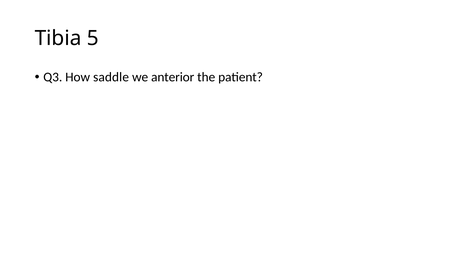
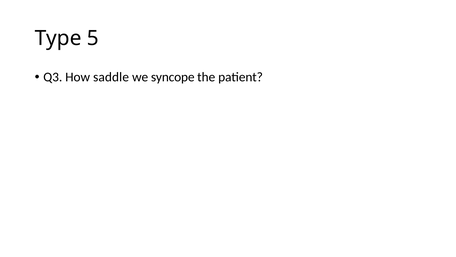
Tibia: Tibia -> Type (58, 38)
anterior: anterior -> syncope (173, 77)
